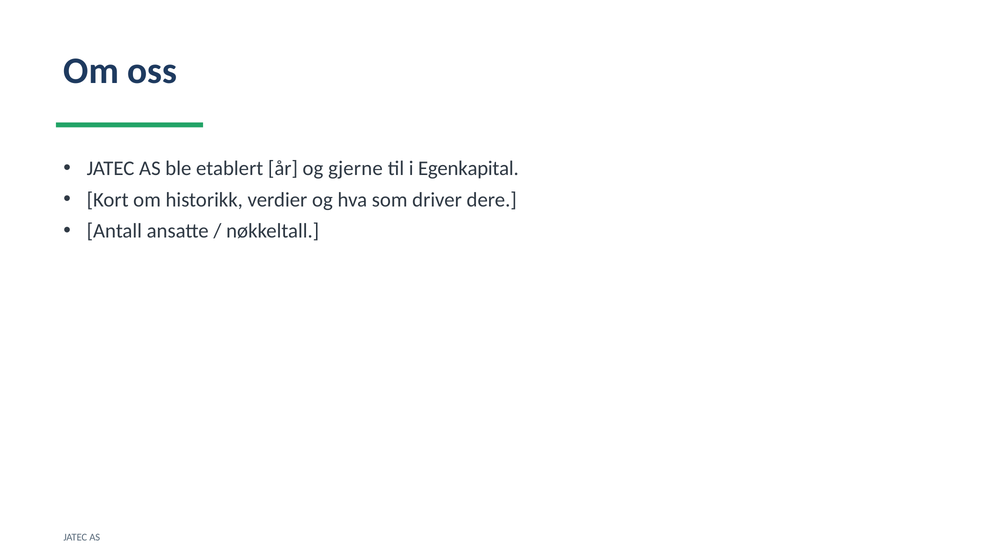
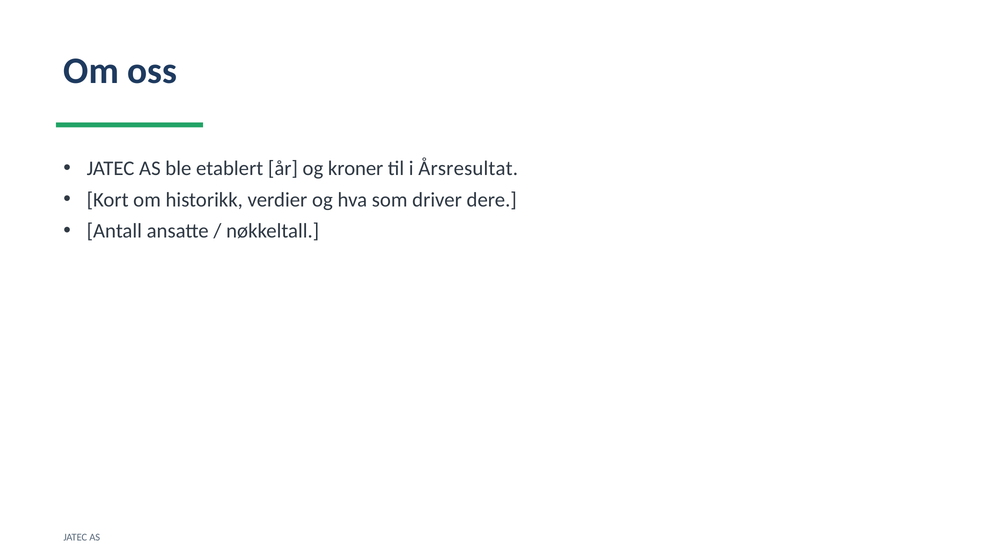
gjerne: gjerne -> kroner (356, 169)
Egenkapital: Egenkapital -> Årsresultat (468, 169)
